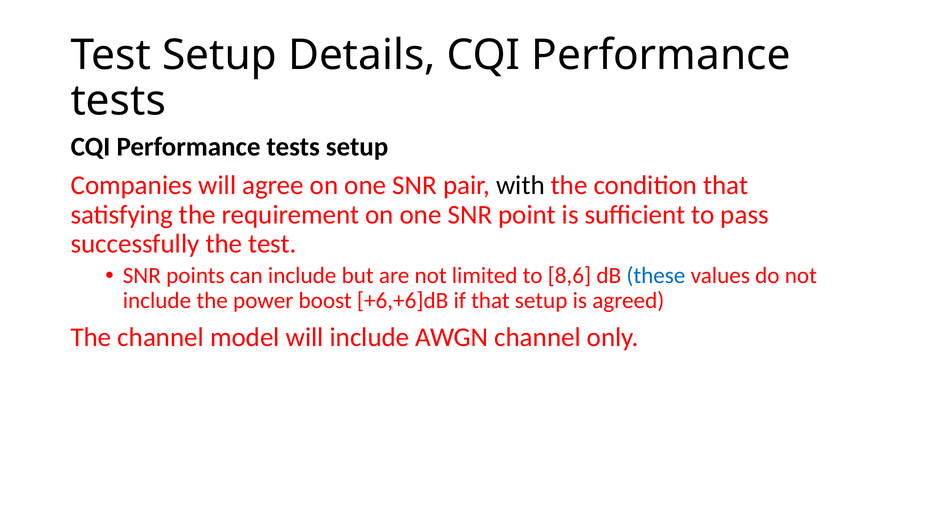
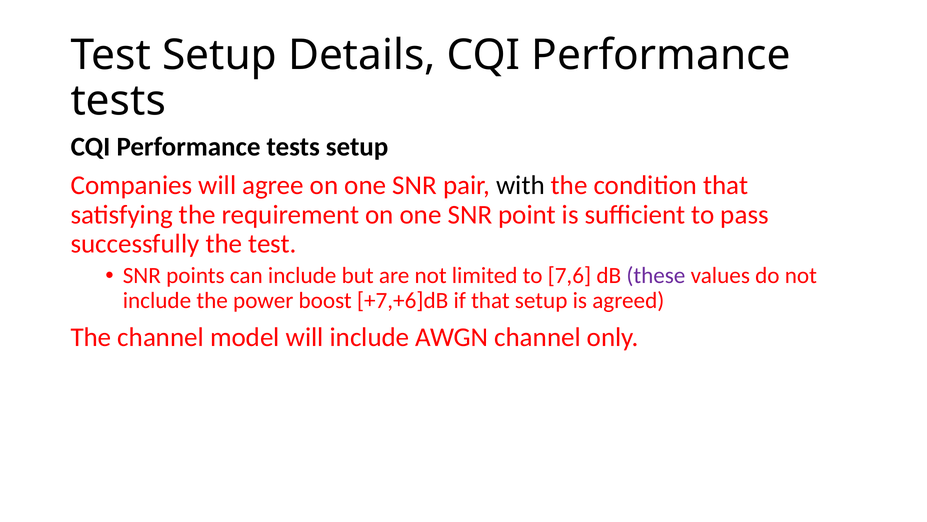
8,6: 8,6 -> 7,6 (569, 275)
these colour: blue -> purple (656, 275)
+6,+6]dB: +6,+6]dB -> +7,+6]dB (403, 301)
